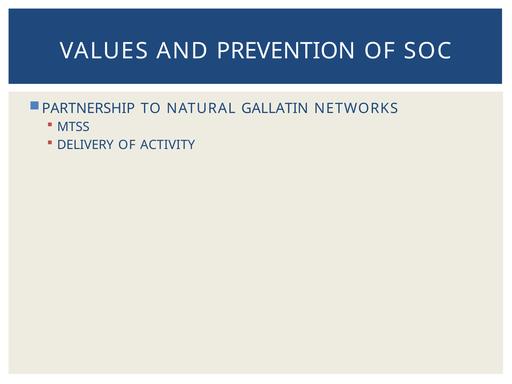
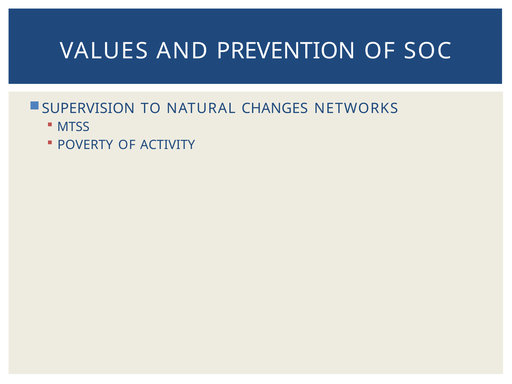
PARTNERSHIP: PARTNERSHIP -> SUPERVISION (88, 108)
GALLATIN: GALLATIN -> CHANGES (275, 108)
DELIVERY: DELIVERY -> POVERTY (85, 145)
